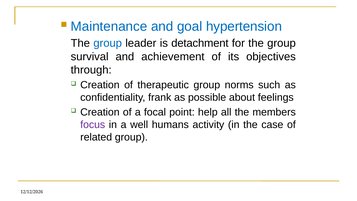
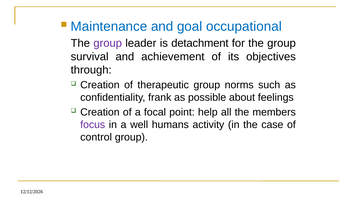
hypertension: hypertension -> occupational (244, 26)
group colour: blue -> purple (108, 43)
related: related -> control (96, 137)
